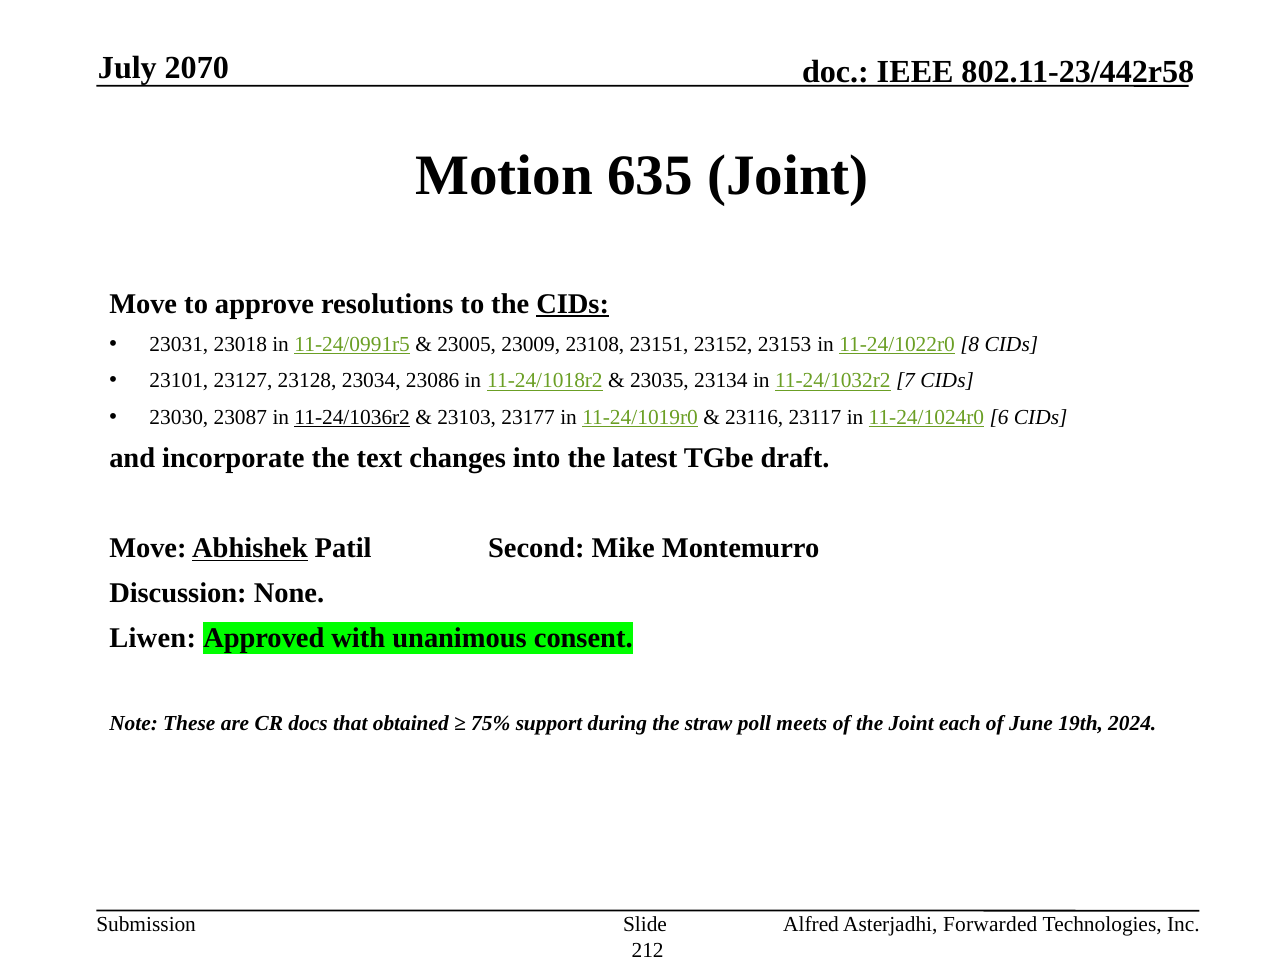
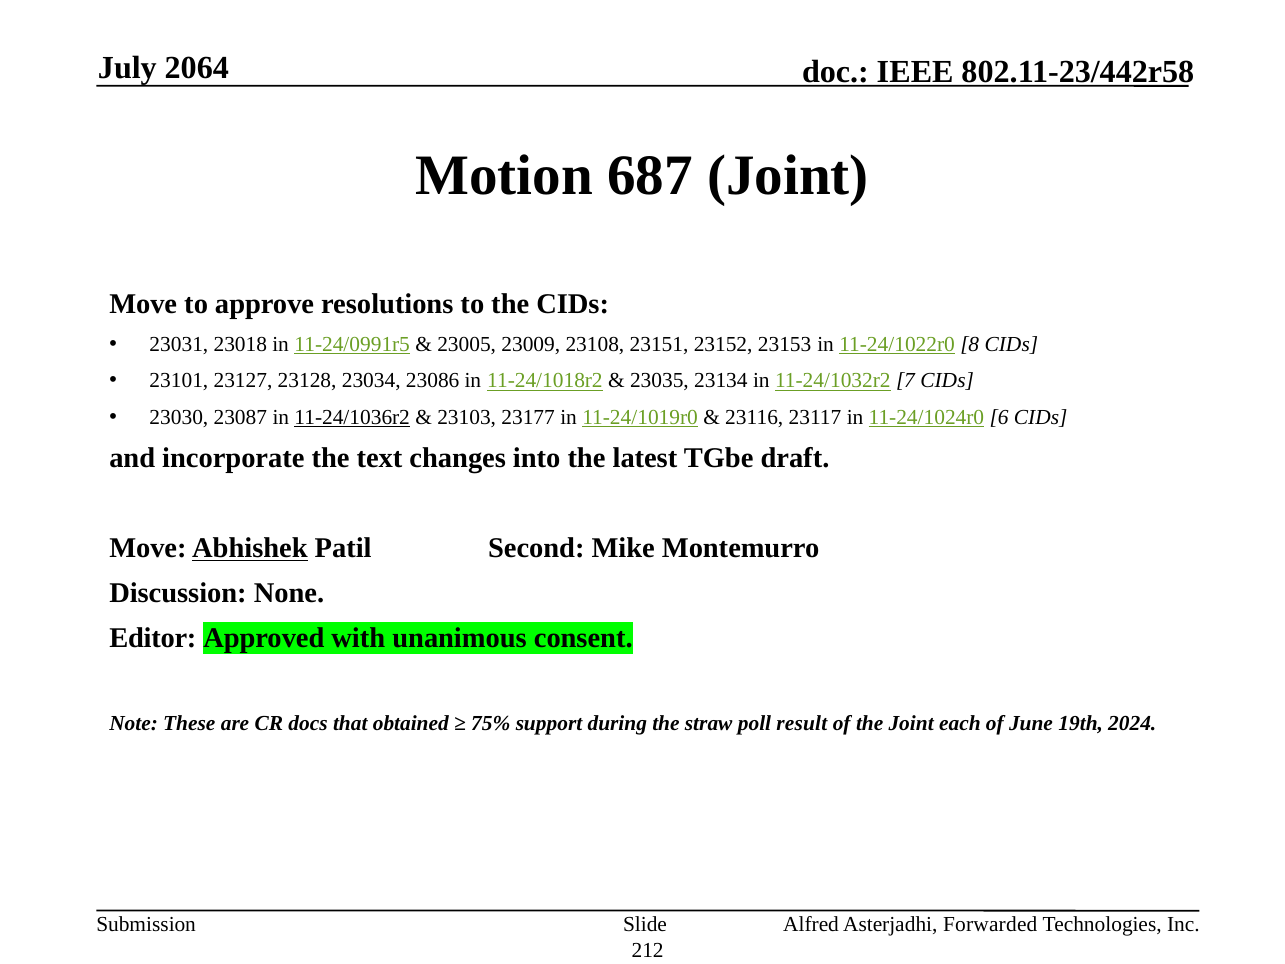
2070: 2070 -> 2064 (197, 68)
635: 635 -> 687 (650, 175)
CIDs underline: present -> none (573, 304)
Liwen: Liwen -> Editor (153, 638)
meets: meets -> result (802, 723)
